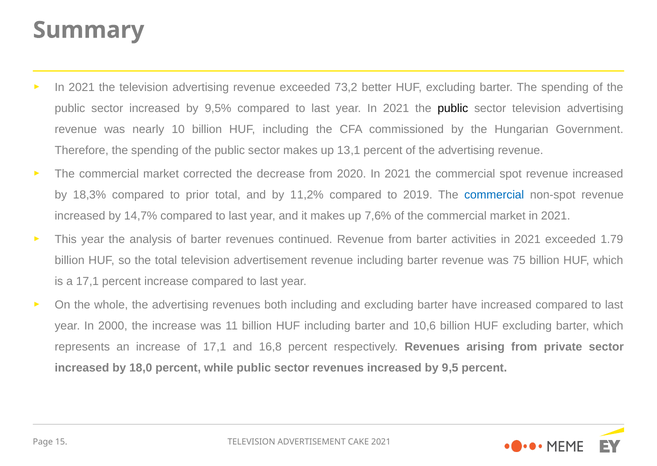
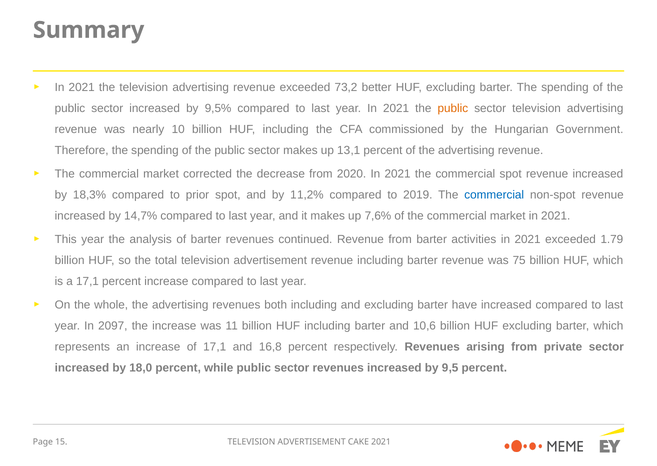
public colour: black -> orange (453, 108)
prior total: total -> spot (228, 195)
2000: 2000 -> 2097 (113, 326)
